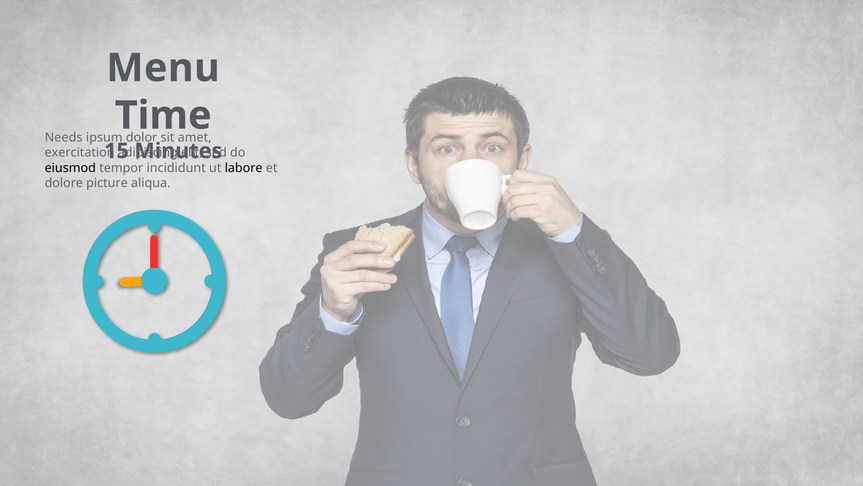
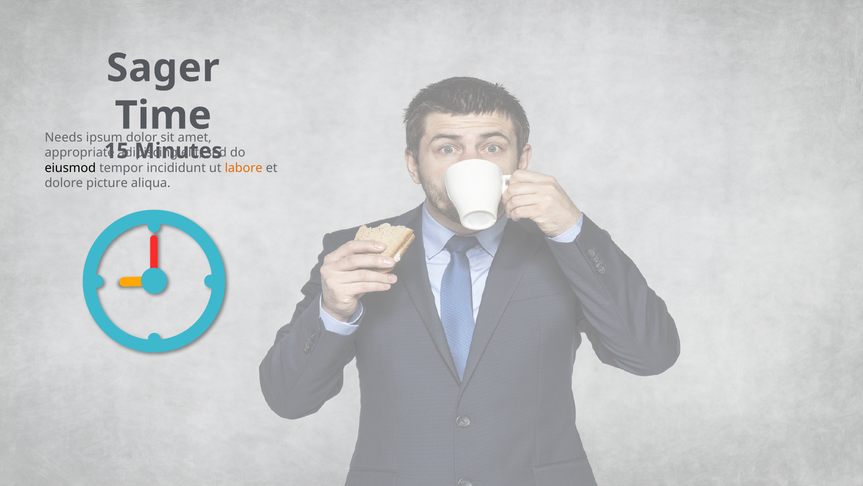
Menu: Menu -> Sager (163, 68)
exercitation: exercitation -> appropriate (80, 153)
labore colour: black -> orange (244, 168)
